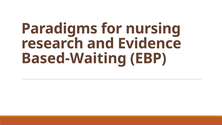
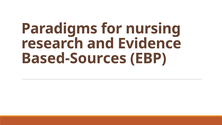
Based-Waiting: Based-Waiting -> Based-Sources (74, 58)
